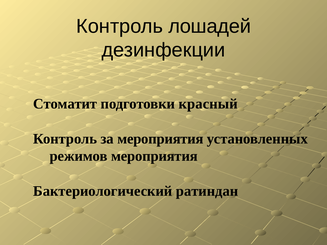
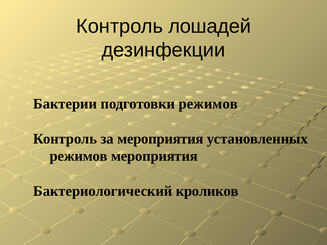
Стоматит: Стоматит -> Бактерии (65, 104)
подготовки красный: красный -> режимов (208, 104)
ратиндан: ратиндан -> кроликов (207, 191)
